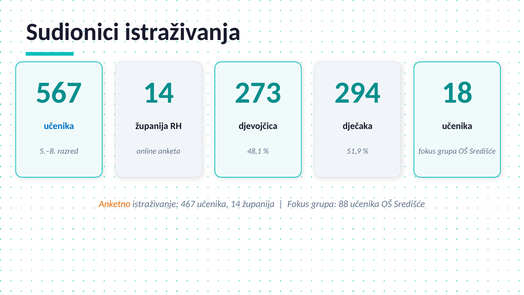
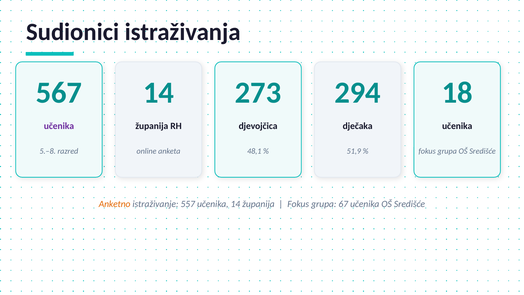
učenika colour: blue -> purple (59, 126)
467: 467 -> 557 (188, 204)
88: 88 -> 67 (343, 204)
